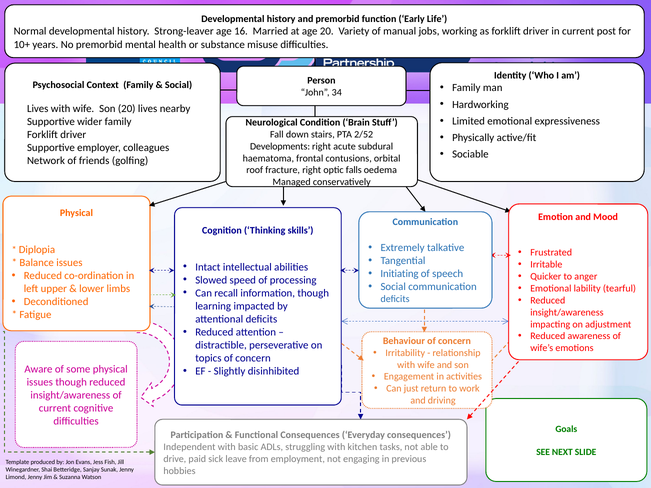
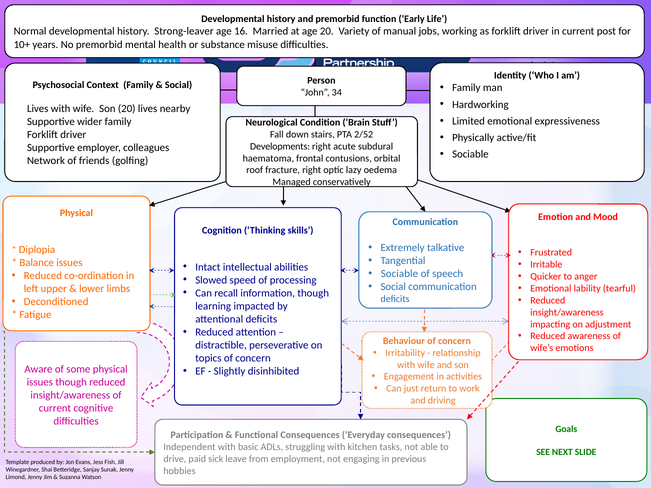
falls: falls -> lazy (354, 170)
Initiating: Initiating -> Sociable (399, 274)
